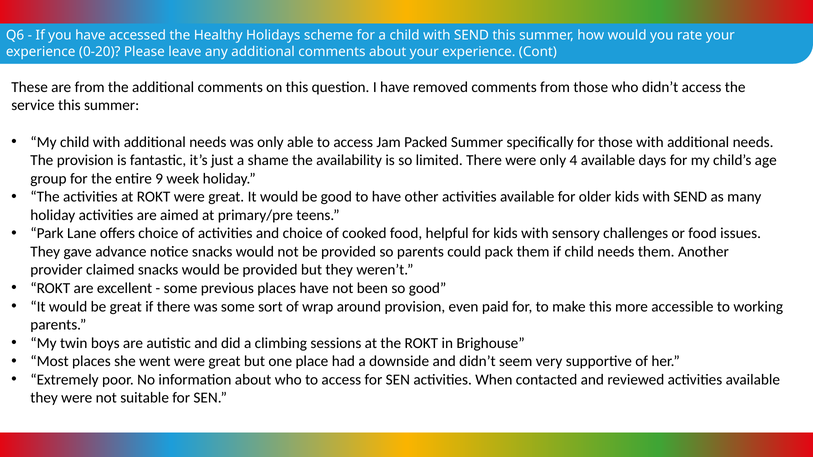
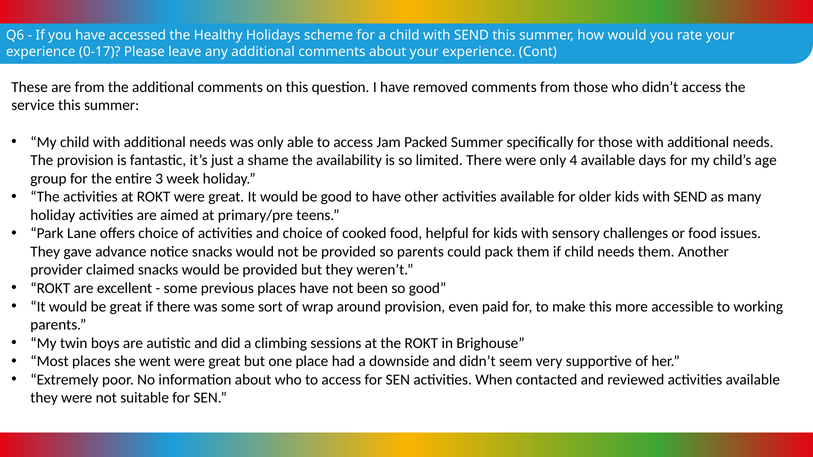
0-20: 0-20 -> 0-17 (100, 52)
9: 9 -> 3 (159, 179)
